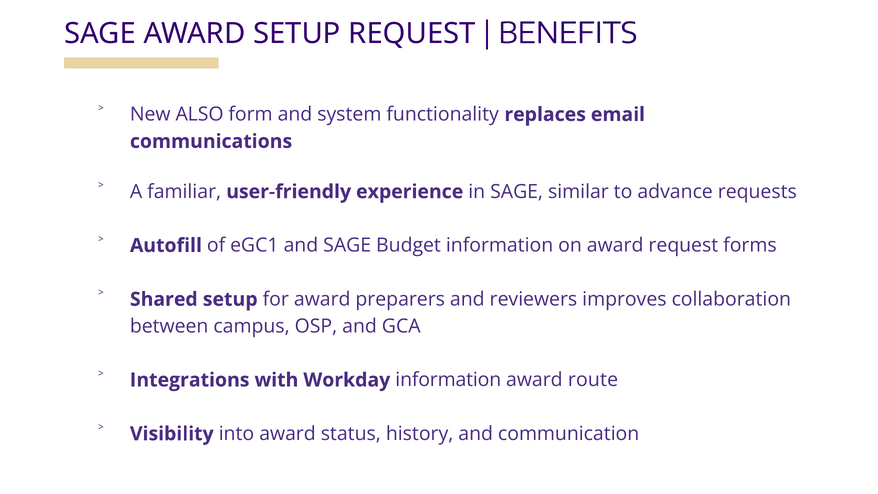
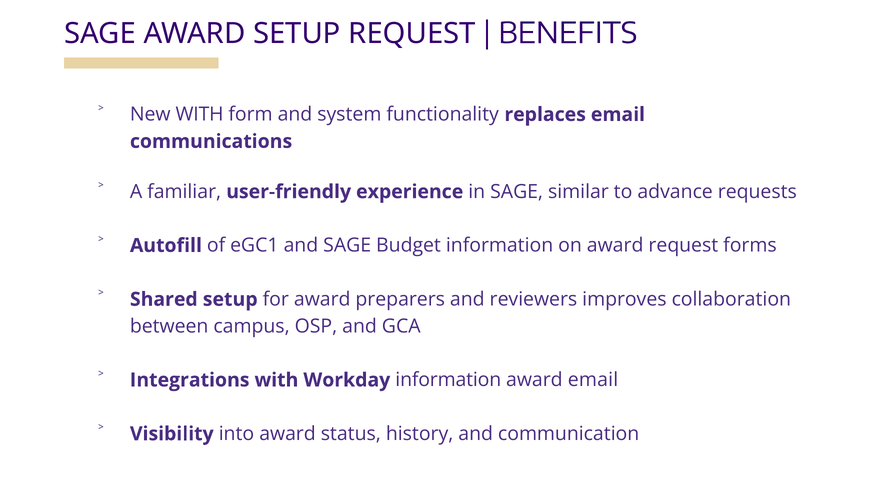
New ALSO: ALSO -> WITH (200, 115)
award route: route -> email (593, 380)
